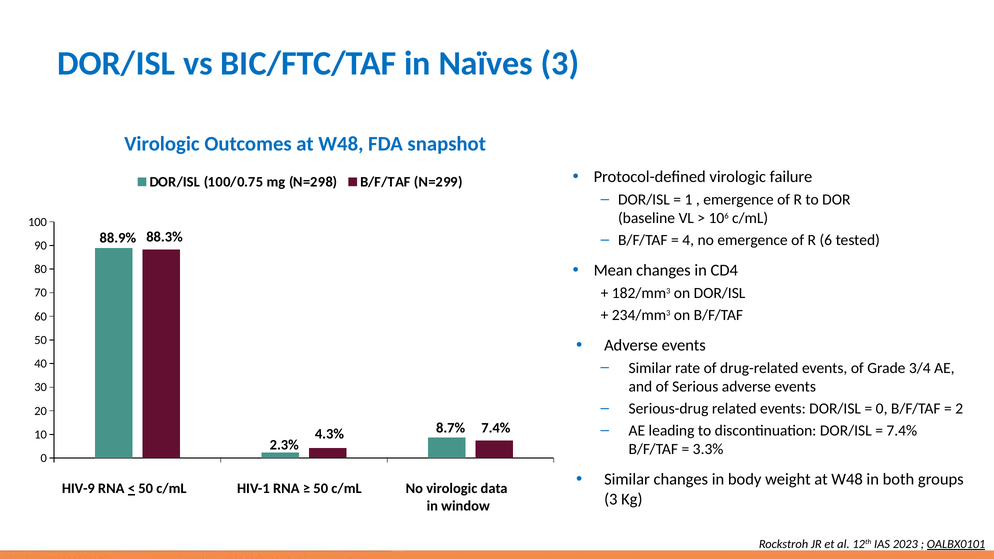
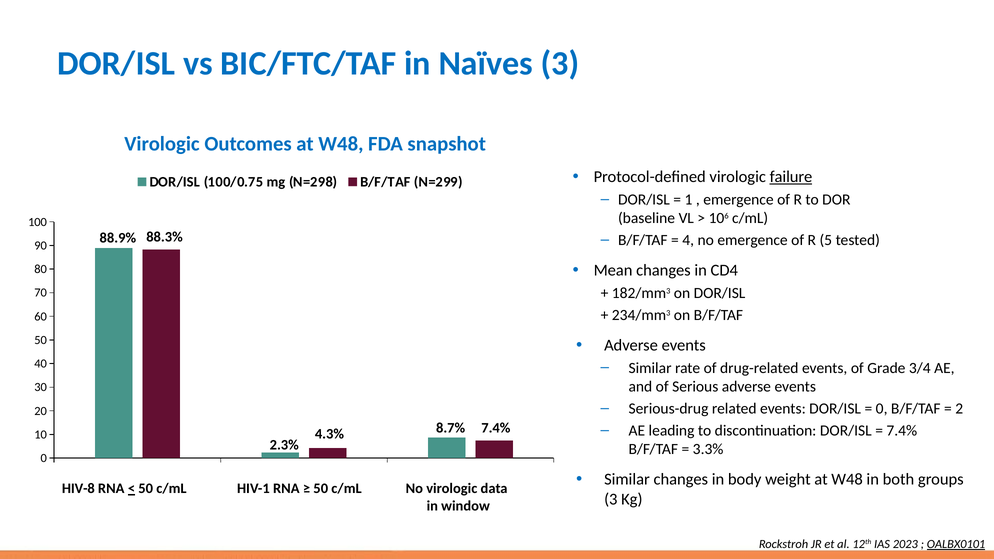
failure underline: none -> present (791, 177)
6: 6 -> 5 (826, 240)
HIV-9: HIV-9 -> HIV-8 (78, 489)
